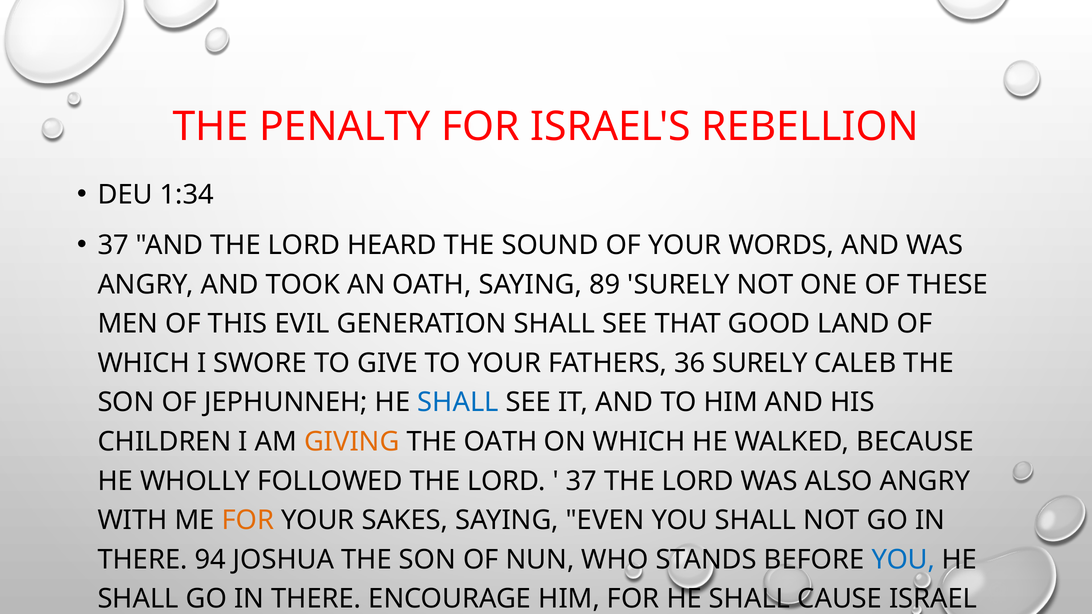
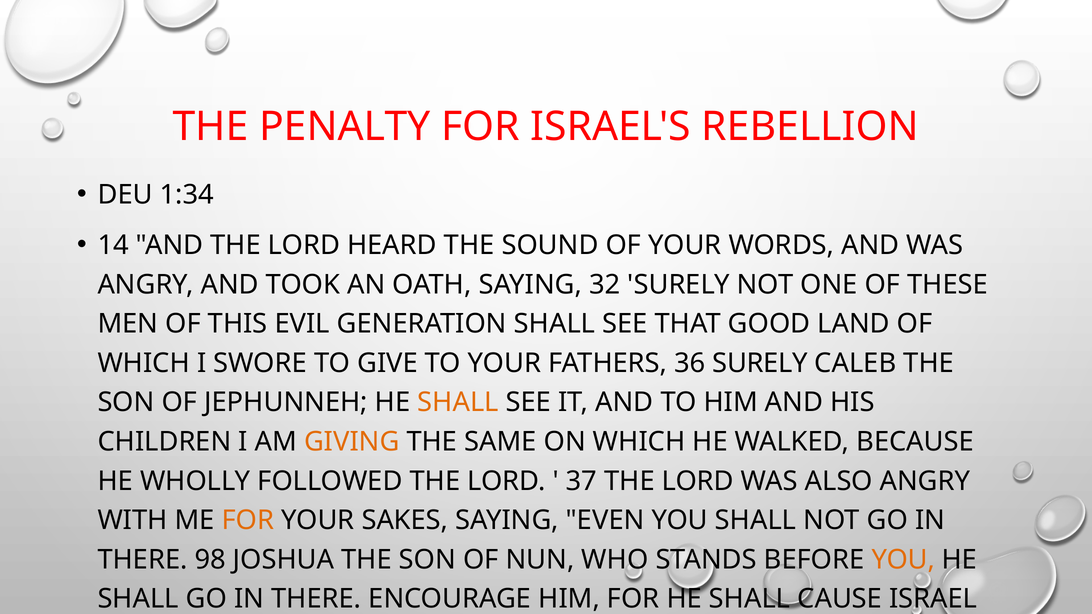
37: 37 -> 14 (113, 245)
89: 89 -> 32 (605, 285)
SHALL colour: blue -> orange (458, 403)
THE OATH: OATH -> SAME (500, 442)
94: 94 -> 98 (210, 560)
YOU colour: blue -> orange (903, 560)
